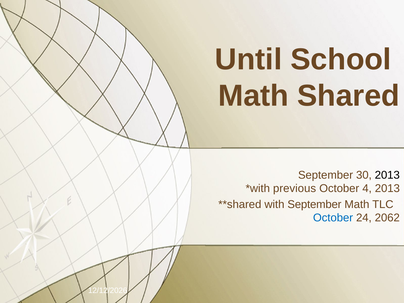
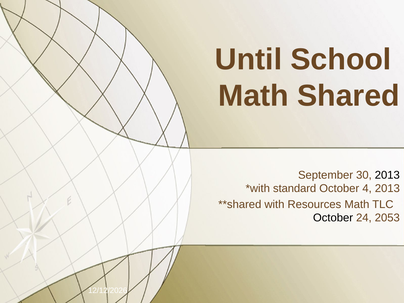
previous: previous -> standard (295, 189)
with September: September -> Resources (314, 204)
October colour: blue -> black (333, 218)
2062: 2062 -> 2053 (387, 218)
